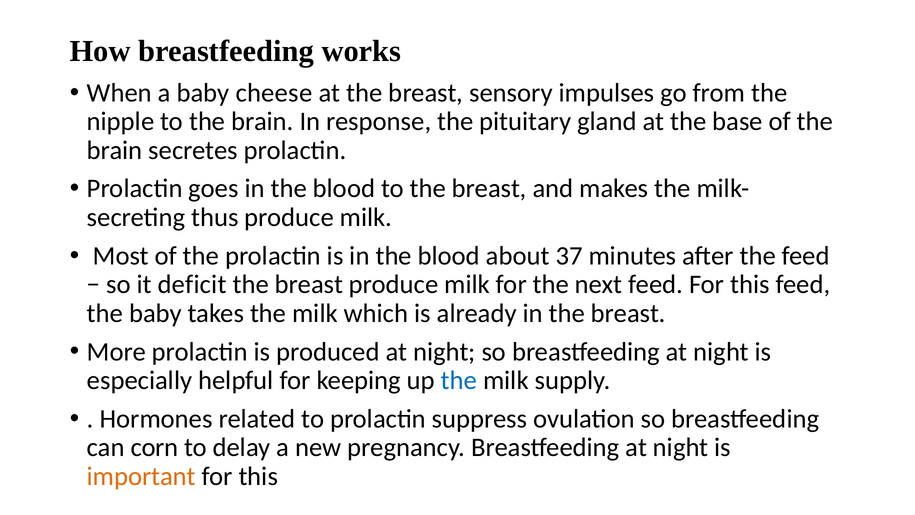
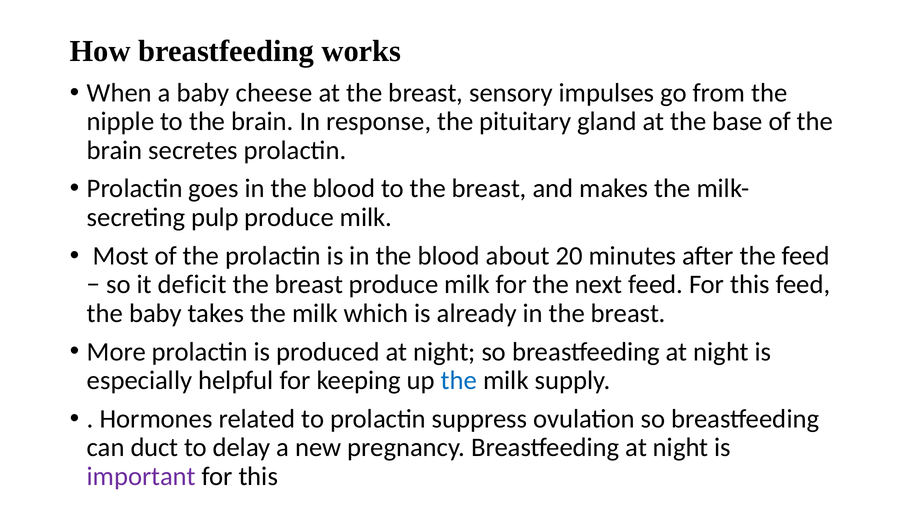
thus: thus -> pulp (215, 217)
37: 37 -> 20 (569, 256)
corn: corn -> duct (154, 447)
important colour: orange -> purple (141, 476)
